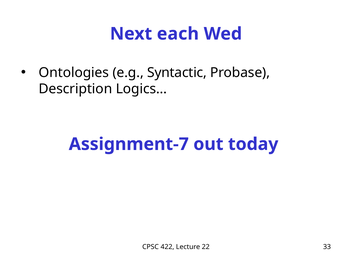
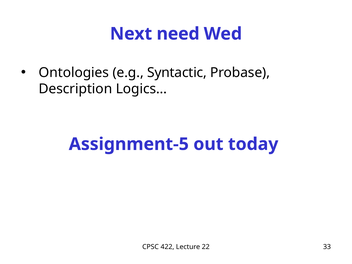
each: each -> need (178, 34)
Assignment-7: Assignment-7 -> Assignment-5 (129, 144)
